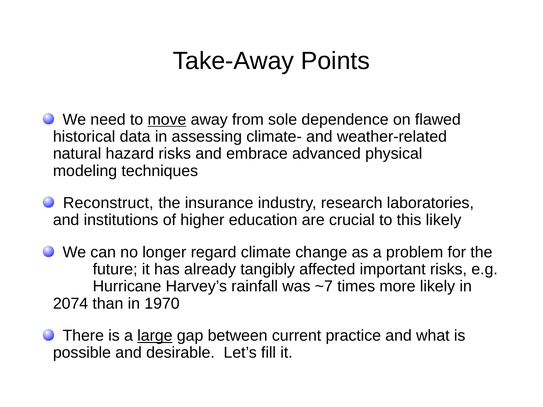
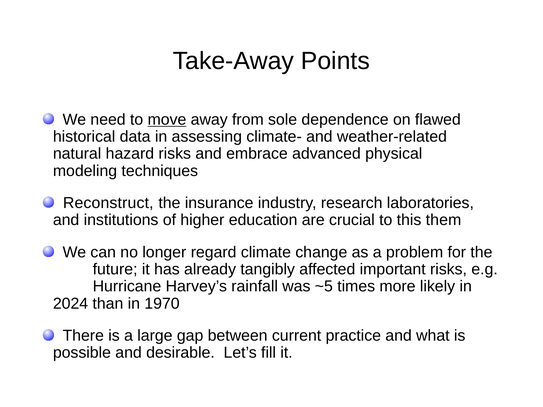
this likely: likely -> them (444, 220)
~7: ~7 -> ~5 (324, 287)
2074: 2074 -> 2024 (71, 304)
large underline: present -> none (155, 336)
